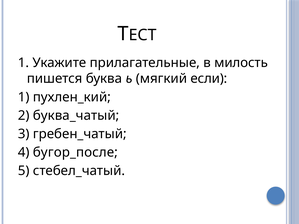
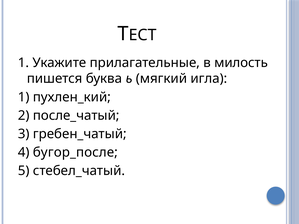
если: если -> игла (209, 79)
буква_чатый: буква_чатый -> после_чатый (76, 116)
